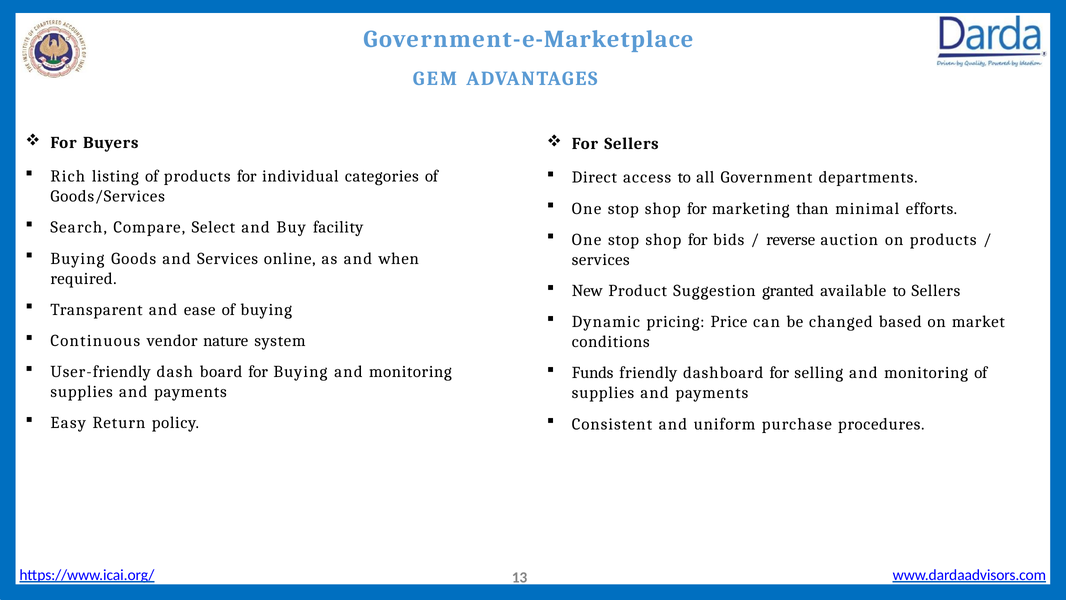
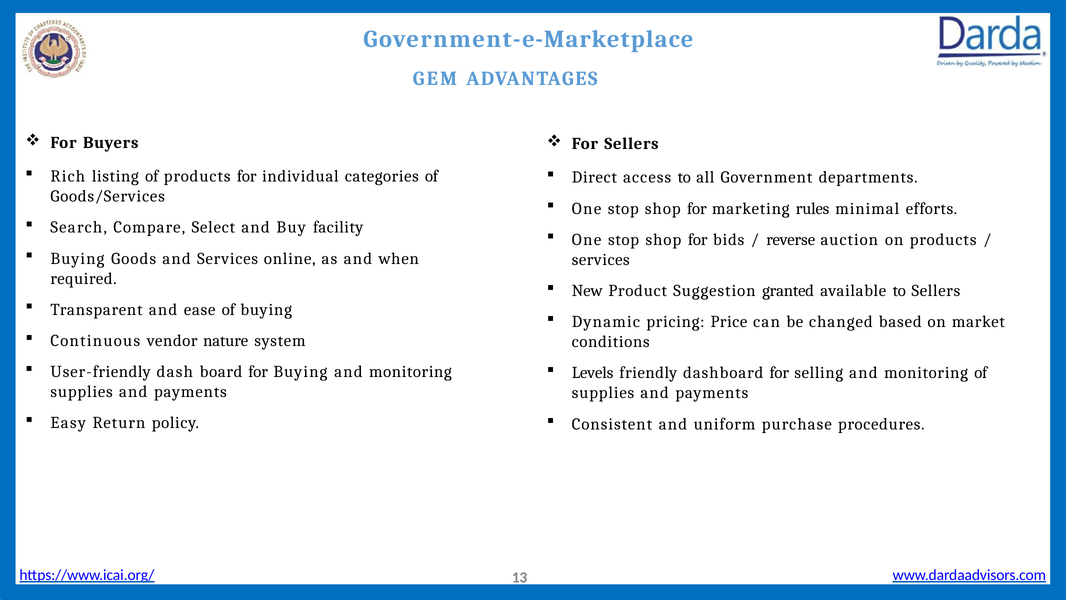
than: than -> rules (813, 208)
Funds: Funds -> Levels (593, 373)
